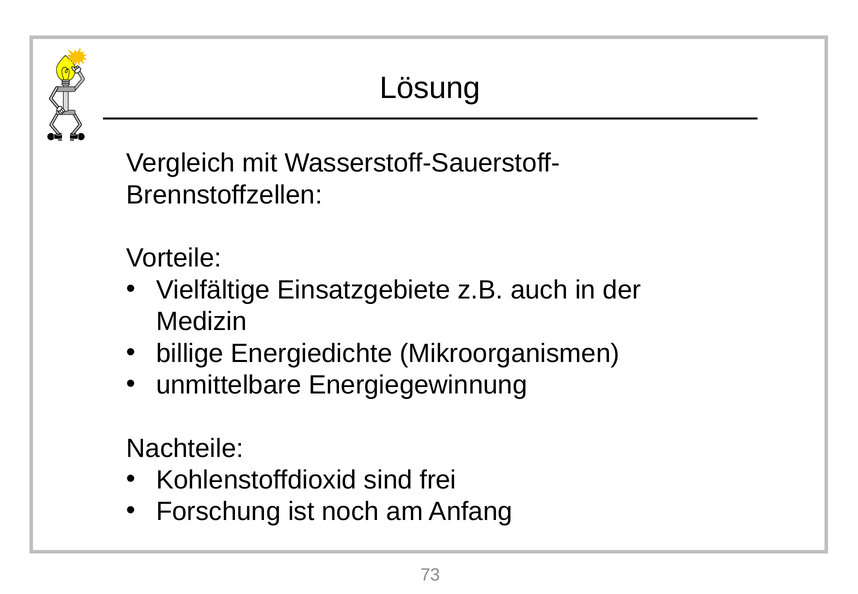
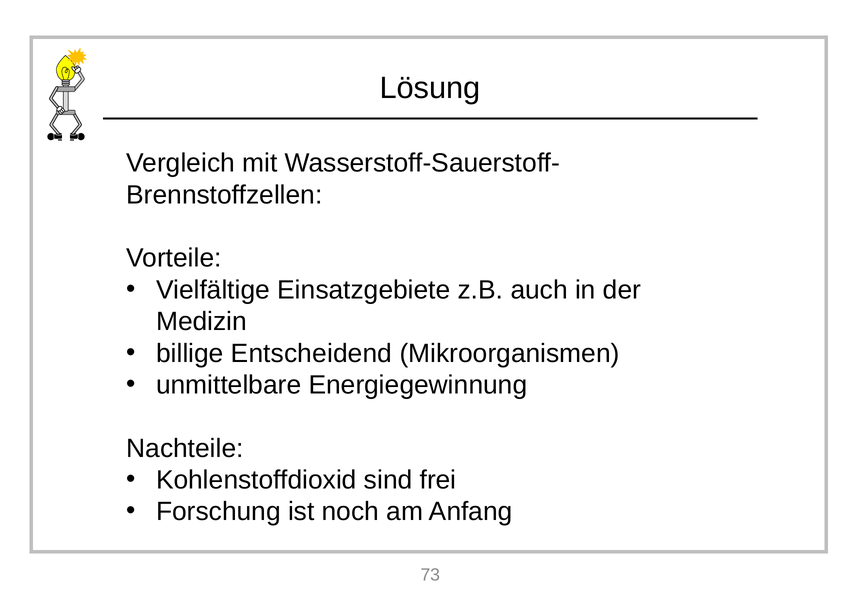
Energiedichte: Energiedichte -> Entscheidend (311, 353)
